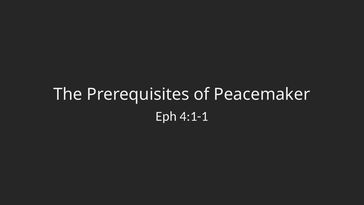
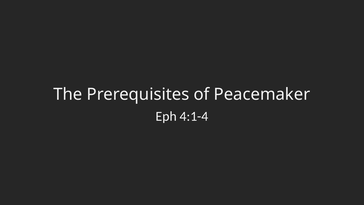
4:1-1: 4:1-1 -> 4:1-4 (194, 116)
